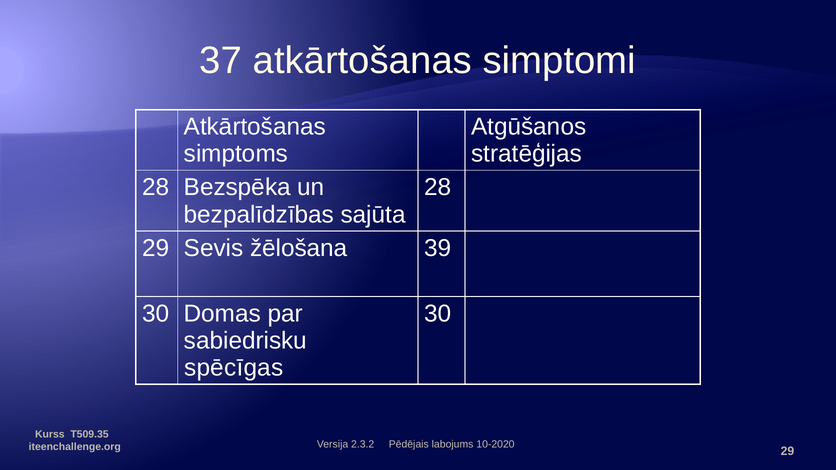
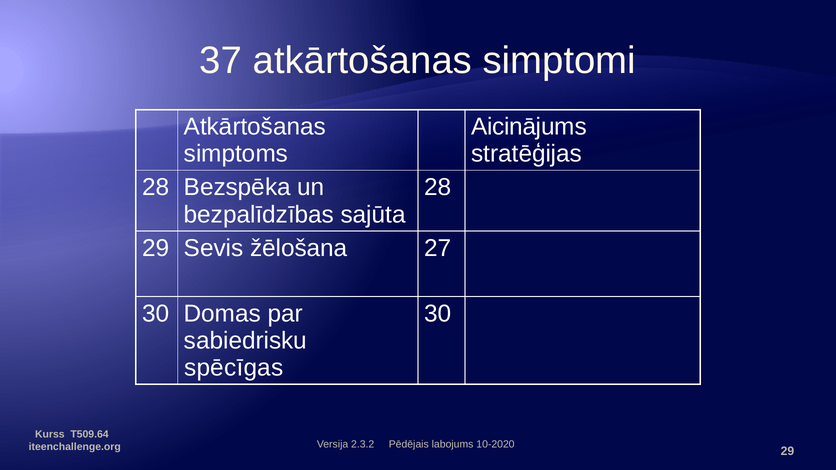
Atgūšanos: Atgūšanos -> Aicinājums (529, 127)
39: 39 -> 27 (438, 248)
T509.35: T509.35 -> T509.64 (90, 435)
